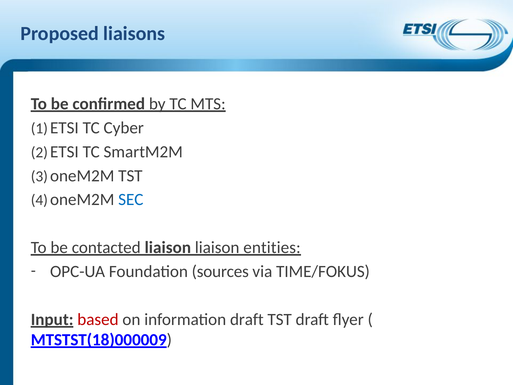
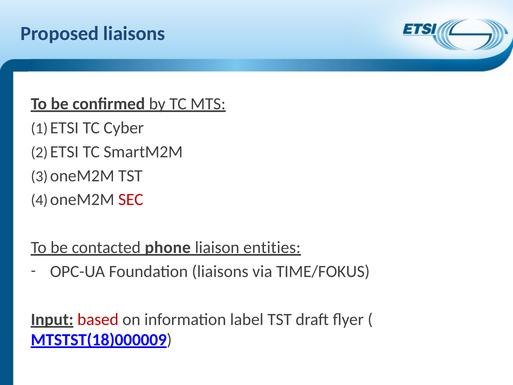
SEC colour: blue -> red (131, 200)
contacted liaison: liaison -> phone (168, 247)
Foundation sources: sources -> liaisons (220, 271)
information draft: draft -> label (247, 319)
